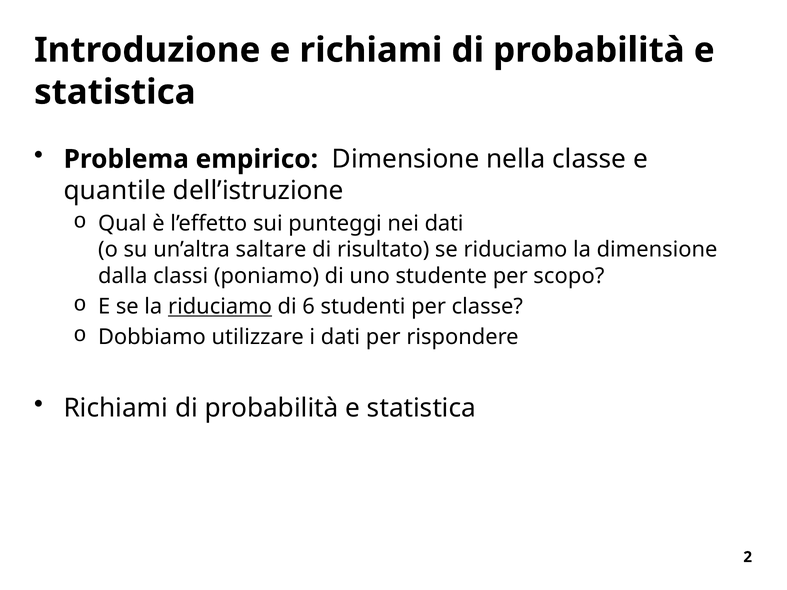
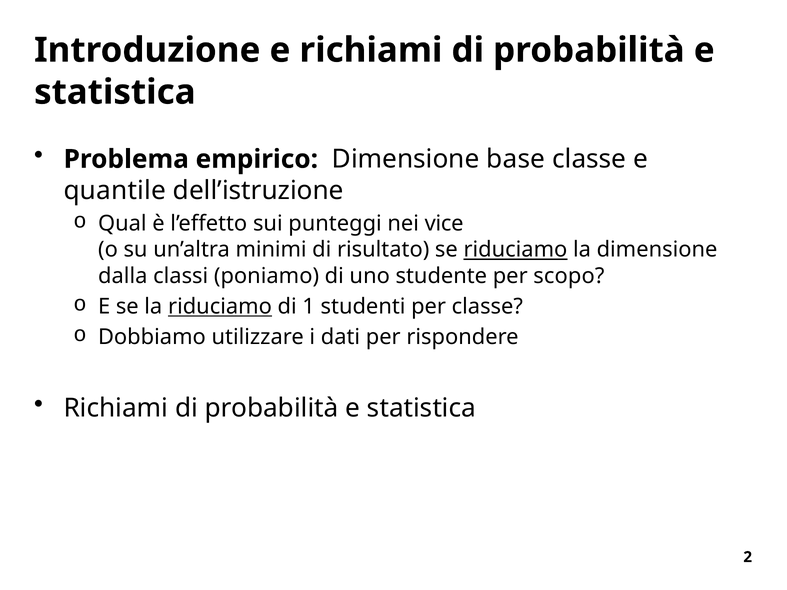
nella: nella -> base (516, 159)
nei dati: dati -> vice (444, 224)
saltare: saltare -> minimi (271, 250)
riduciamo underline: none -> present (515, 250)
6: 6 -> 1 (309, 307)
